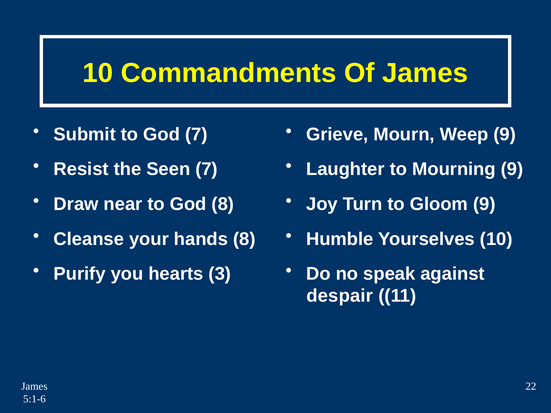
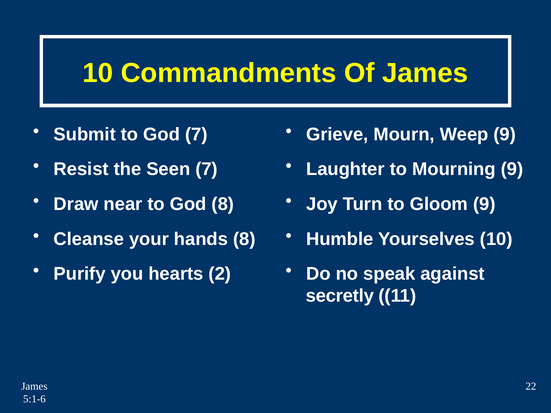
3: 3 -> 2 (220, 274)
despair: despair -> secretly (340, 296)
